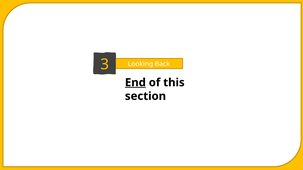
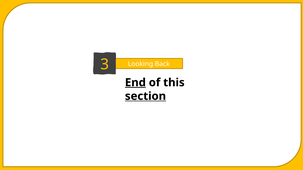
section underline: none -> present (145, 96)
